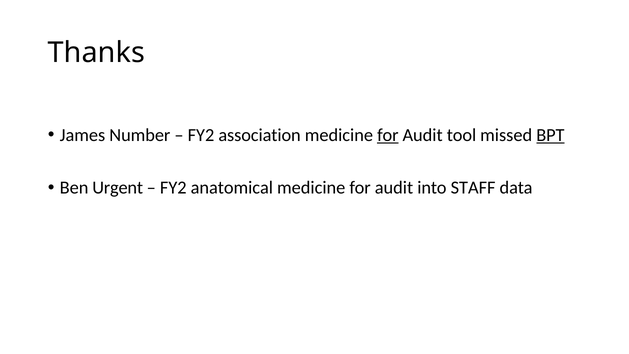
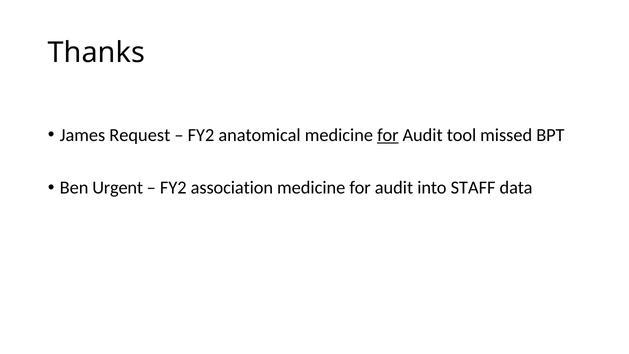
Number: Number -> Request (140, 135)
association: association -> anatomical (260, 135)
BPT underline: present -> none (550, 135)
anatomical: anatomical -> association (232, 188)
